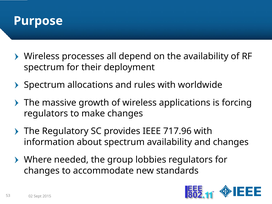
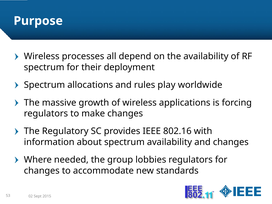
rules with: with -> play (166, 85)
717.96: 717.96 -> 802.16 (177, 131)
